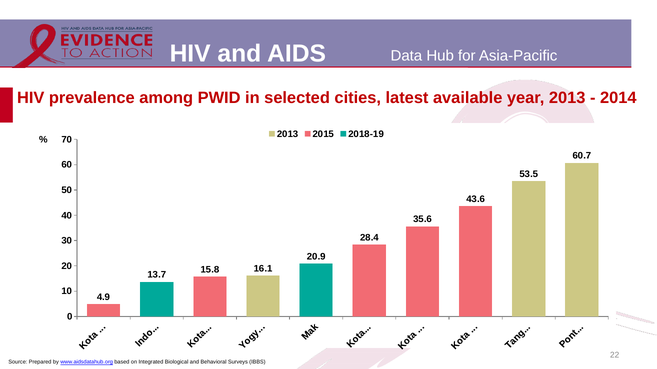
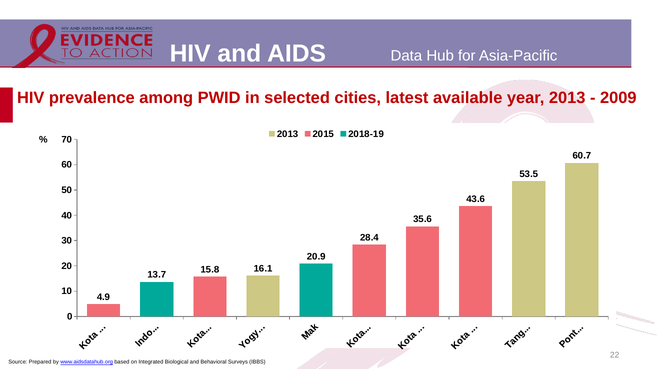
2014: 2014 -> 2009 (618, 98)
